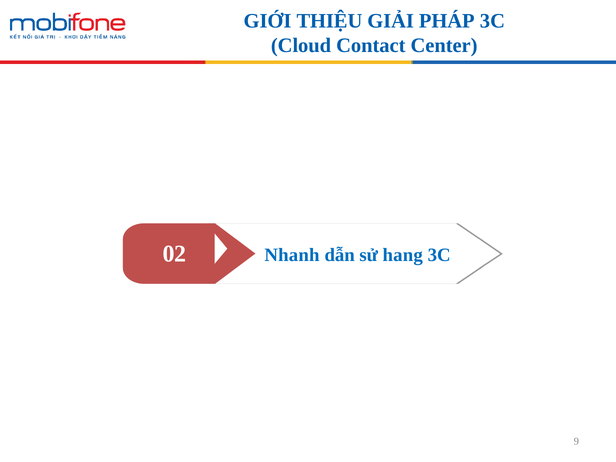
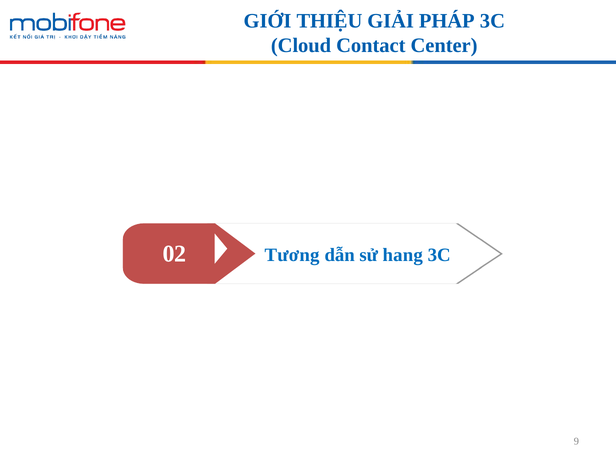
Nhanh: Nhanh -> Tương (292, 255)
